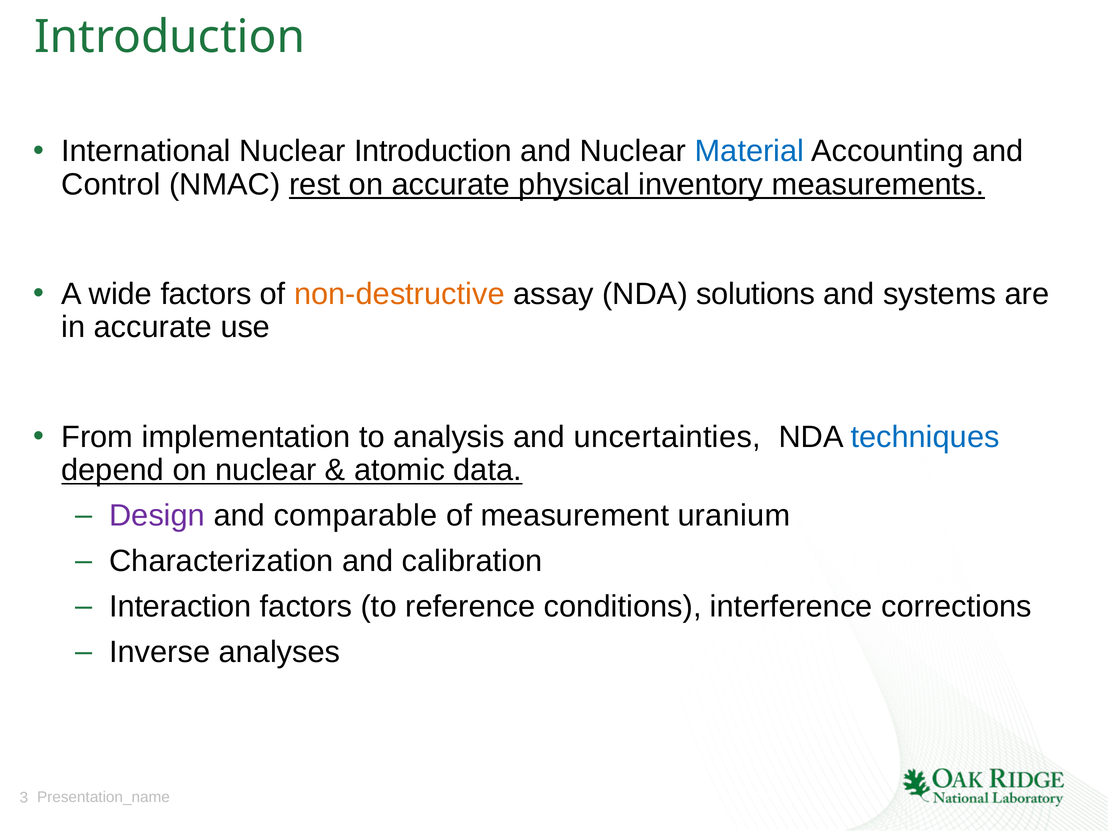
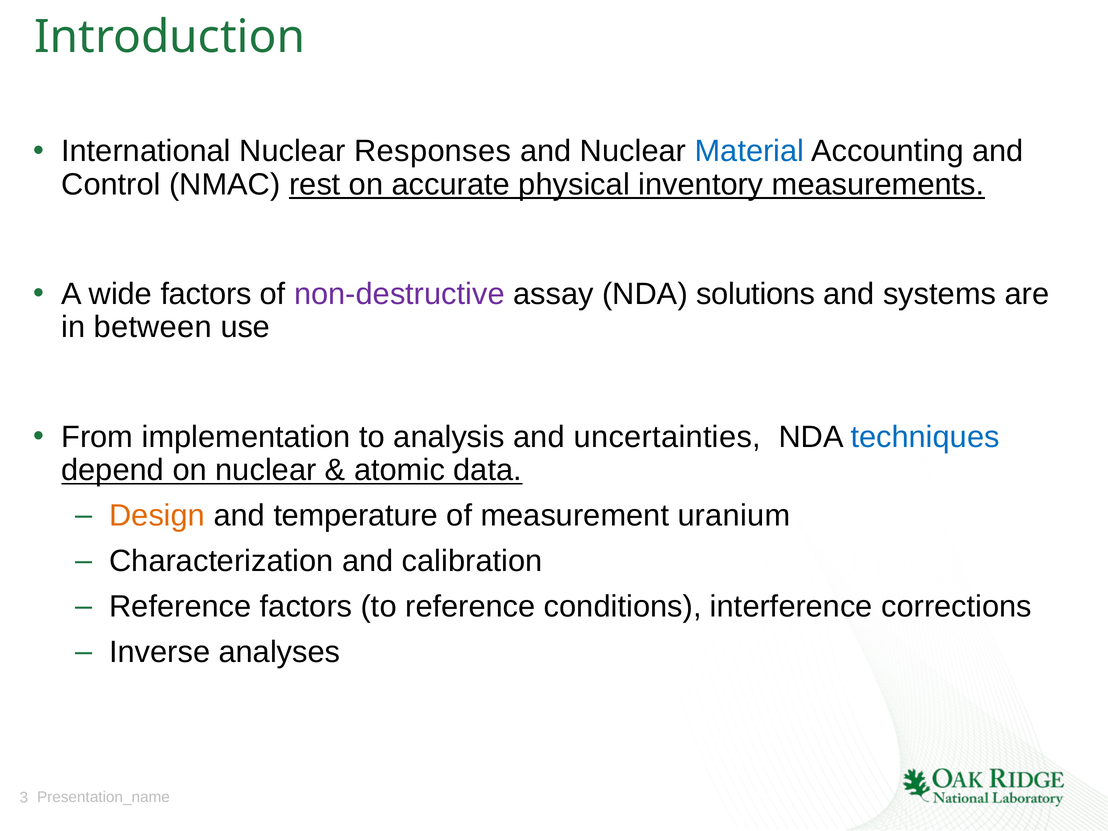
Nuclear Introduction: Introduction -> Responses (433, 151)
non-destructive colour: orange -> purple (399, 294)
in accurate: accurate -> between (153, 327)
Design colour: purple -> orange (157, 516)
comparable: comparable -> temperature (356, 516)
Interaction: Interaction -> Reference (180, 607)
